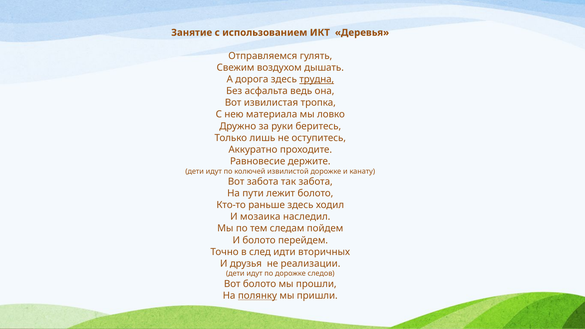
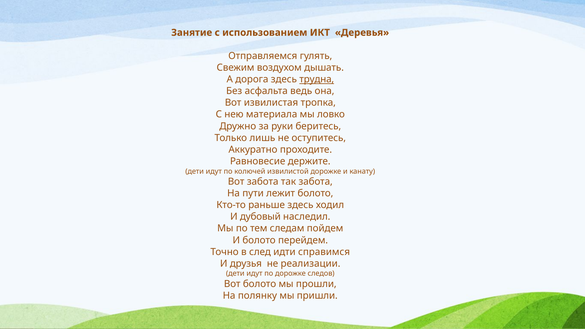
мозаика: мозаика -> дубовый (260, 217)
вторичных: вторичных -> справимся (324, 252)
полянку underline: present -> none (257, 296)
